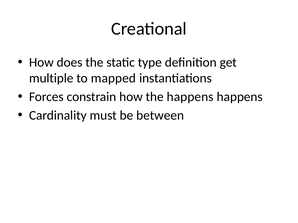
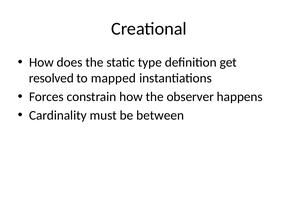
multiple: multiple -> resolved (51, 78)
the happens: happens -> observer (190, 97)
